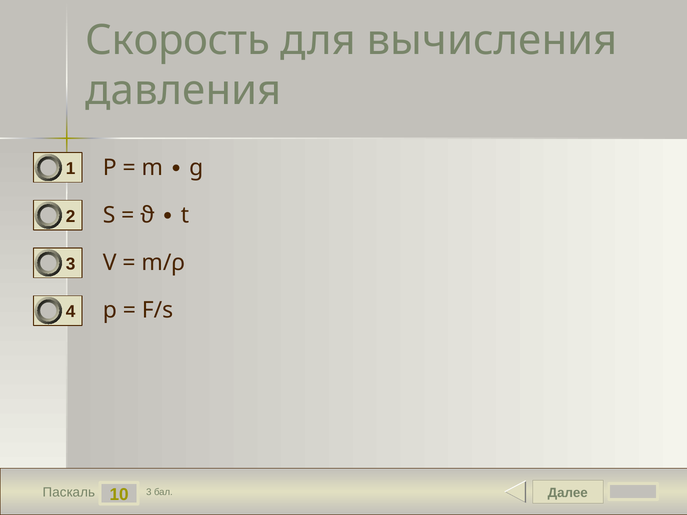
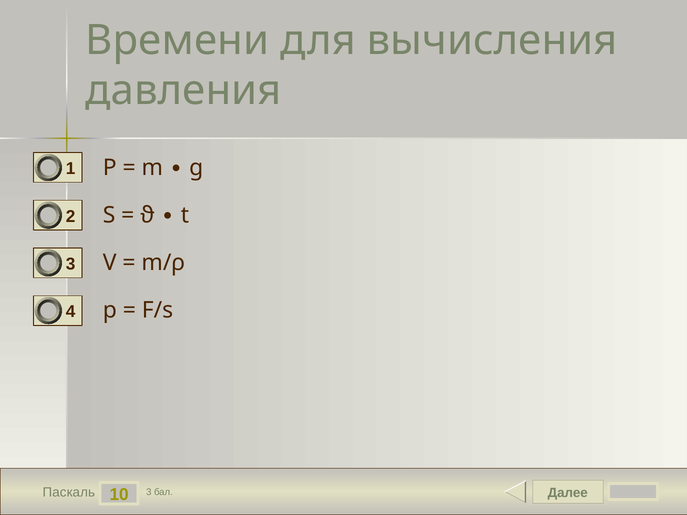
Скорость: Скорость -> Времени (177, 40)
